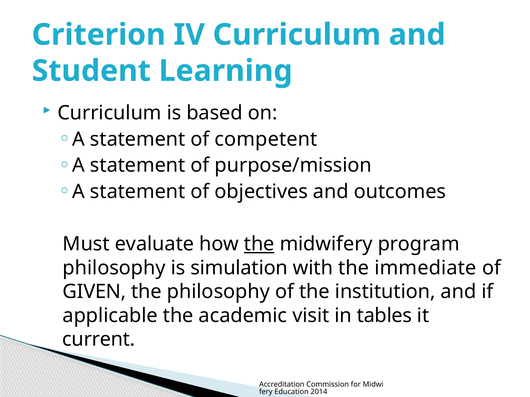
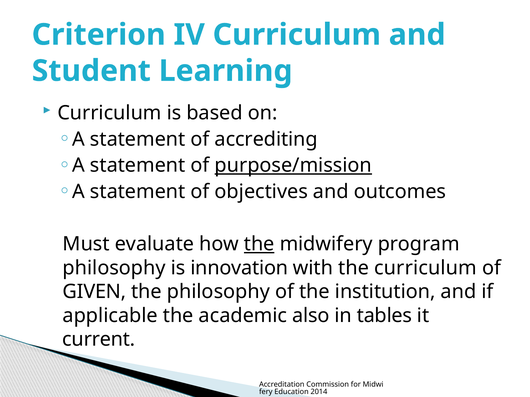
competent: competent -> accrediting (266, 139)
purpose/mission underline: none -> present (293, 166)
simulation: simulation -> innovation (239, 268)
the immediate: immediate -> curriculum (426, 268)
visit: visit -> also (311, 316)
